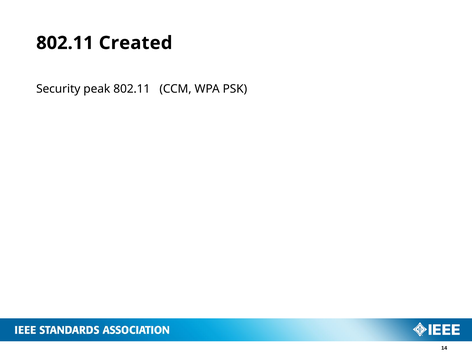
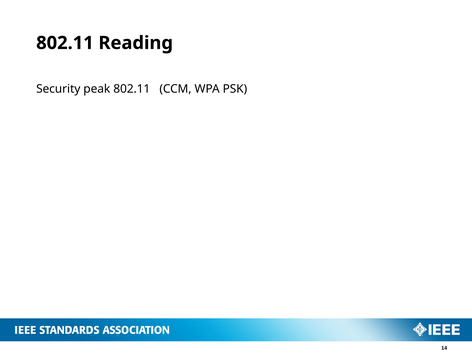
Created: Created -> Reading (136, 43)
